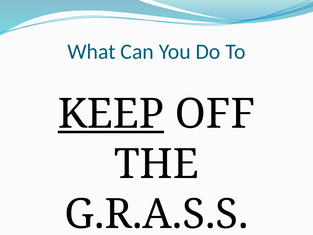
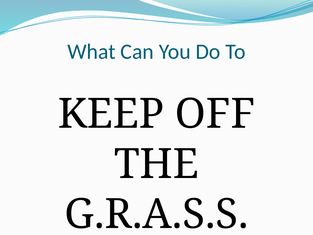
KEEP underline: present -> none (111, 114)
